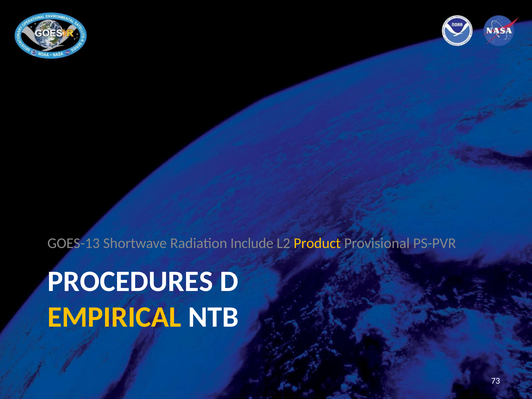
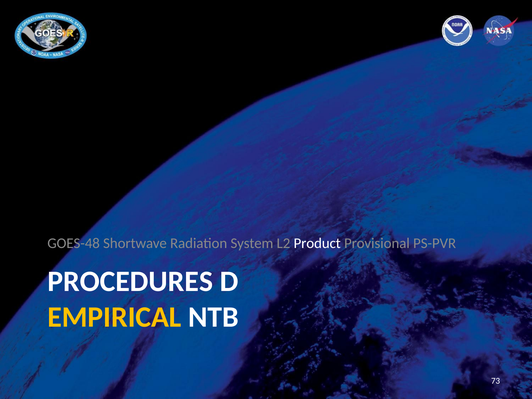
GOES-13: GOES-13 -> GOES-48 (74, 243)
Include: Include -> System (252, 243)
Product colour: yellow -> white (317, 243)
